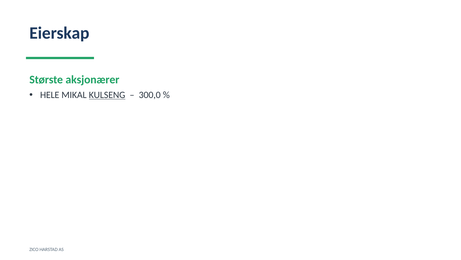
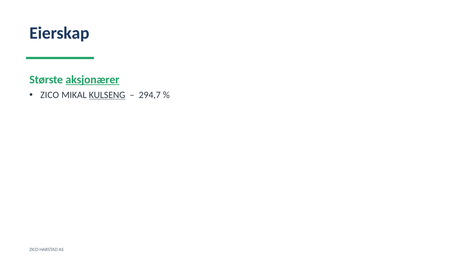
aksjonærer underline: none -> present (92, 79)
HELE: HELE -> ZICO (50, 95)
300,0: 300,0 -> 294,7 (150, 95)
